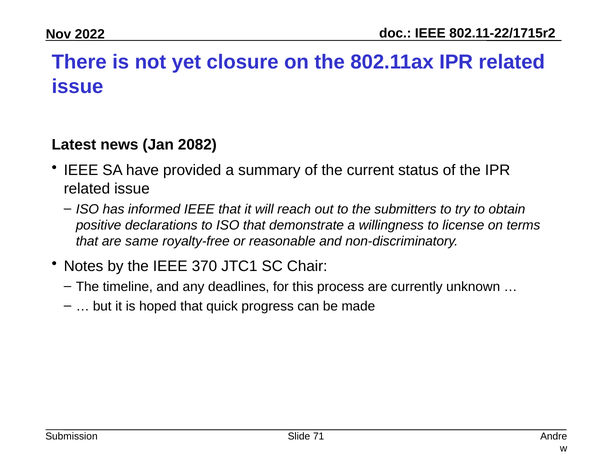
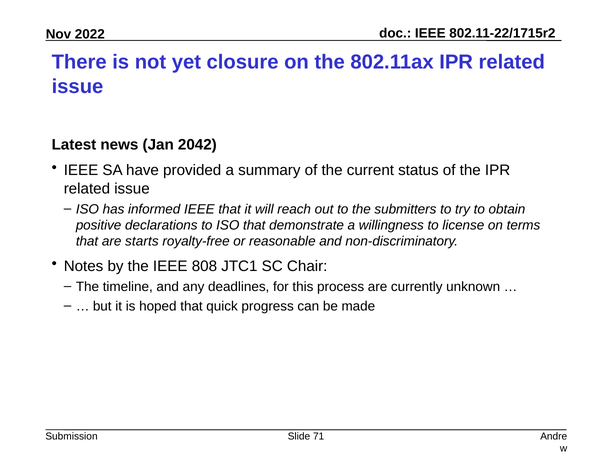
2082: 2082 -> 2042 (197, 145)
same: same -> starts (142, 242)
370: 370 -> 808 (204, 266)
